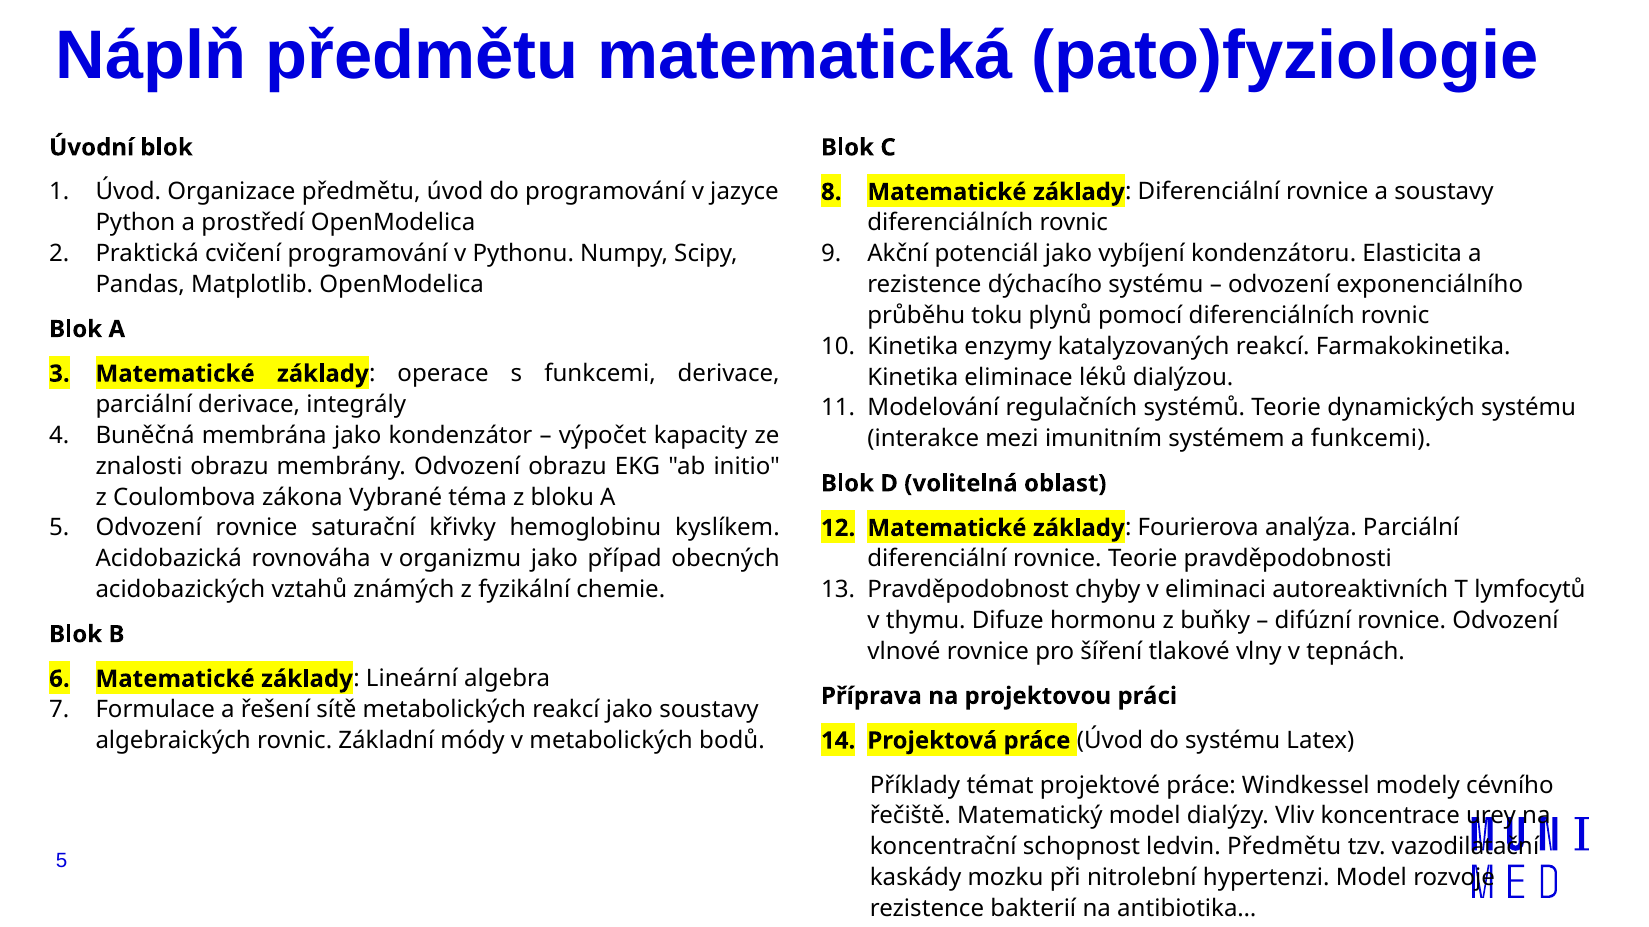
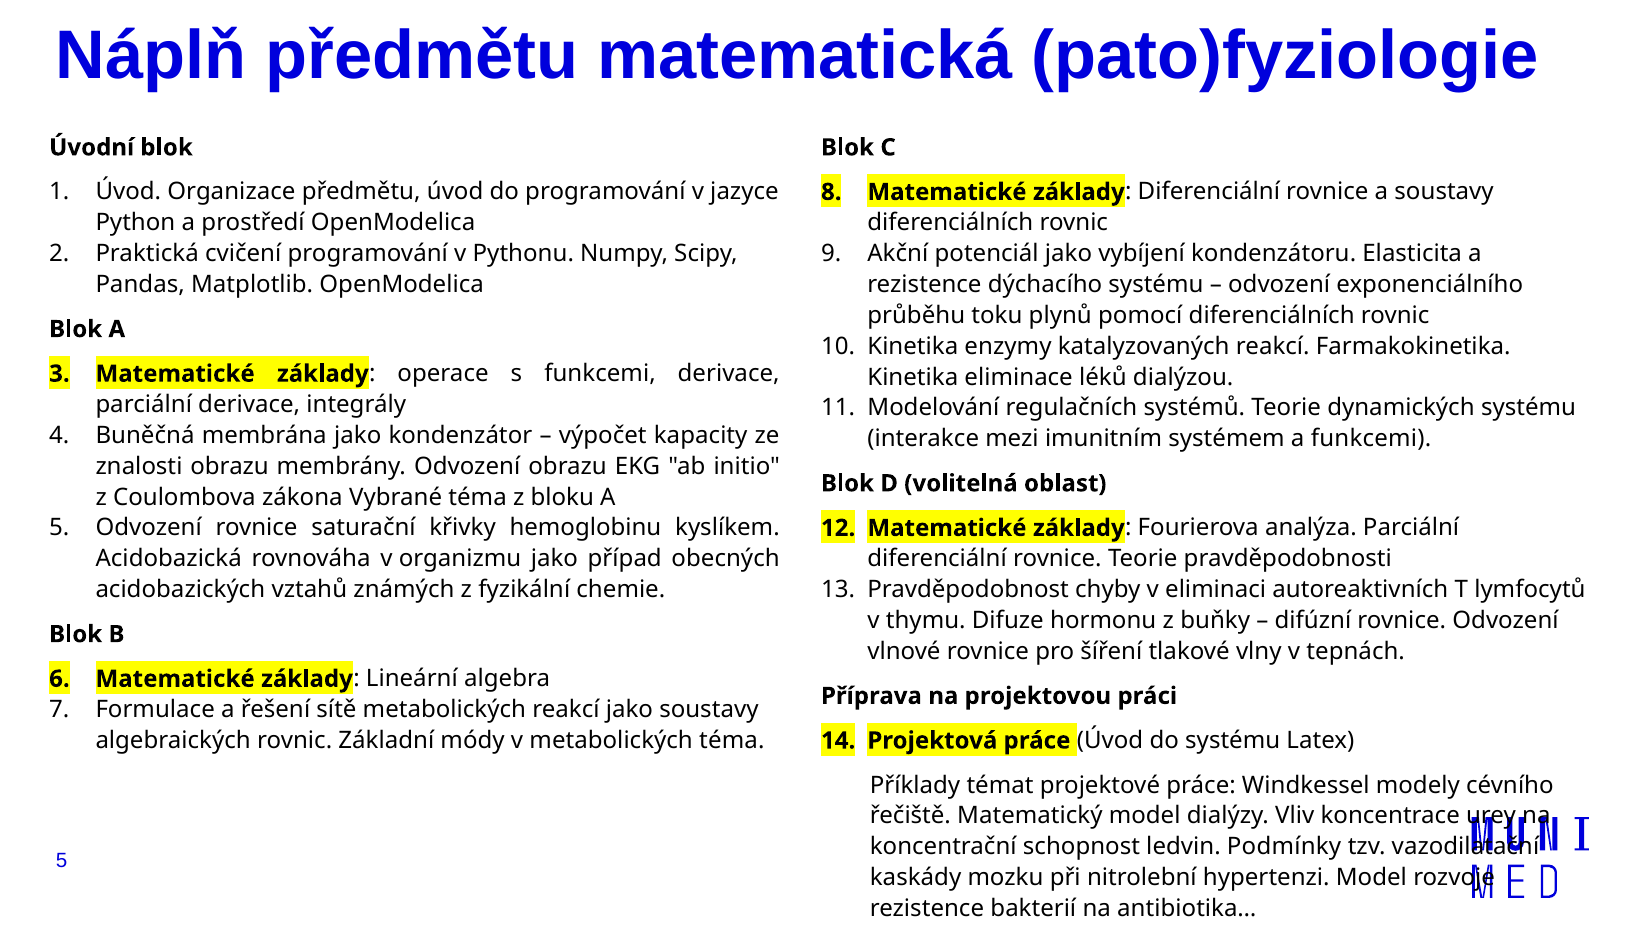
metabolických bodů: bodů -> téma (732, 741)
ledvin Předmětu: Předmětu -> Podmínky (1284, 847)
